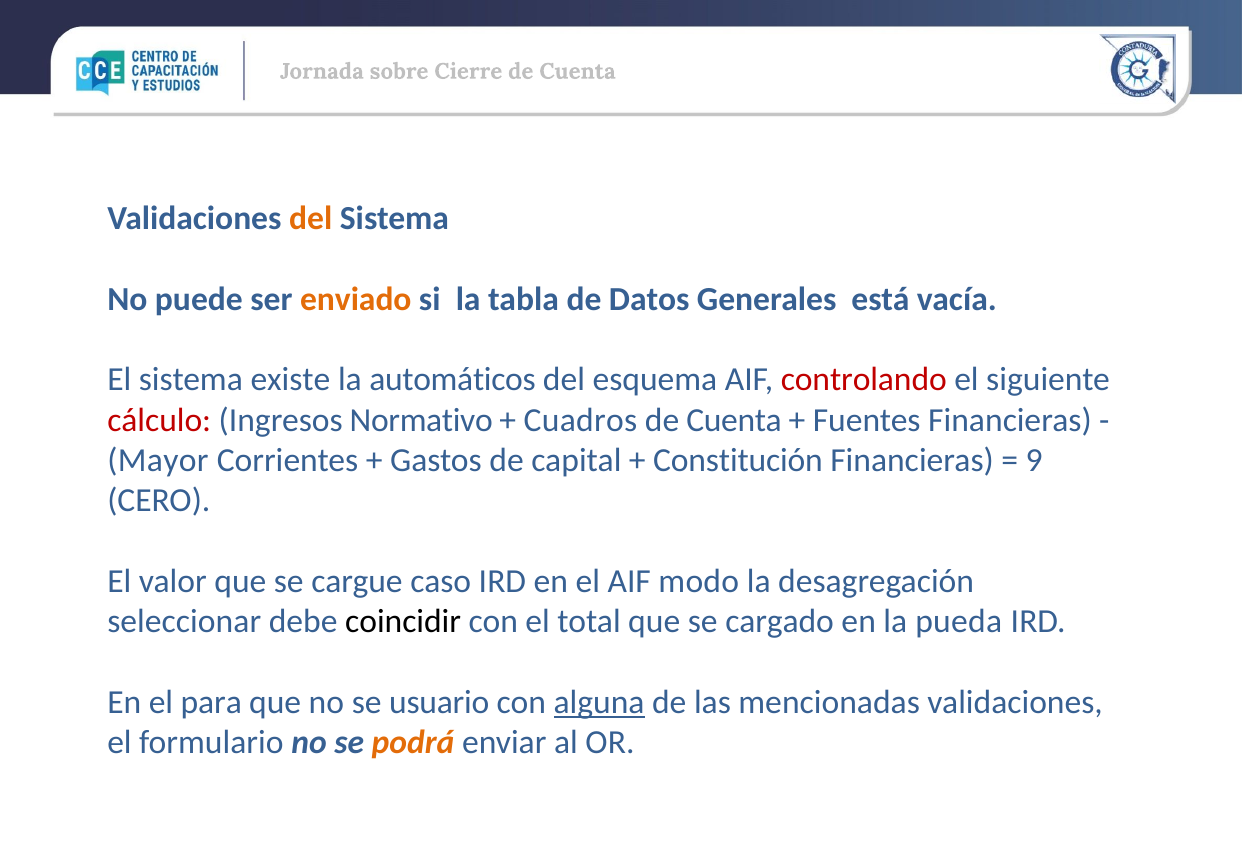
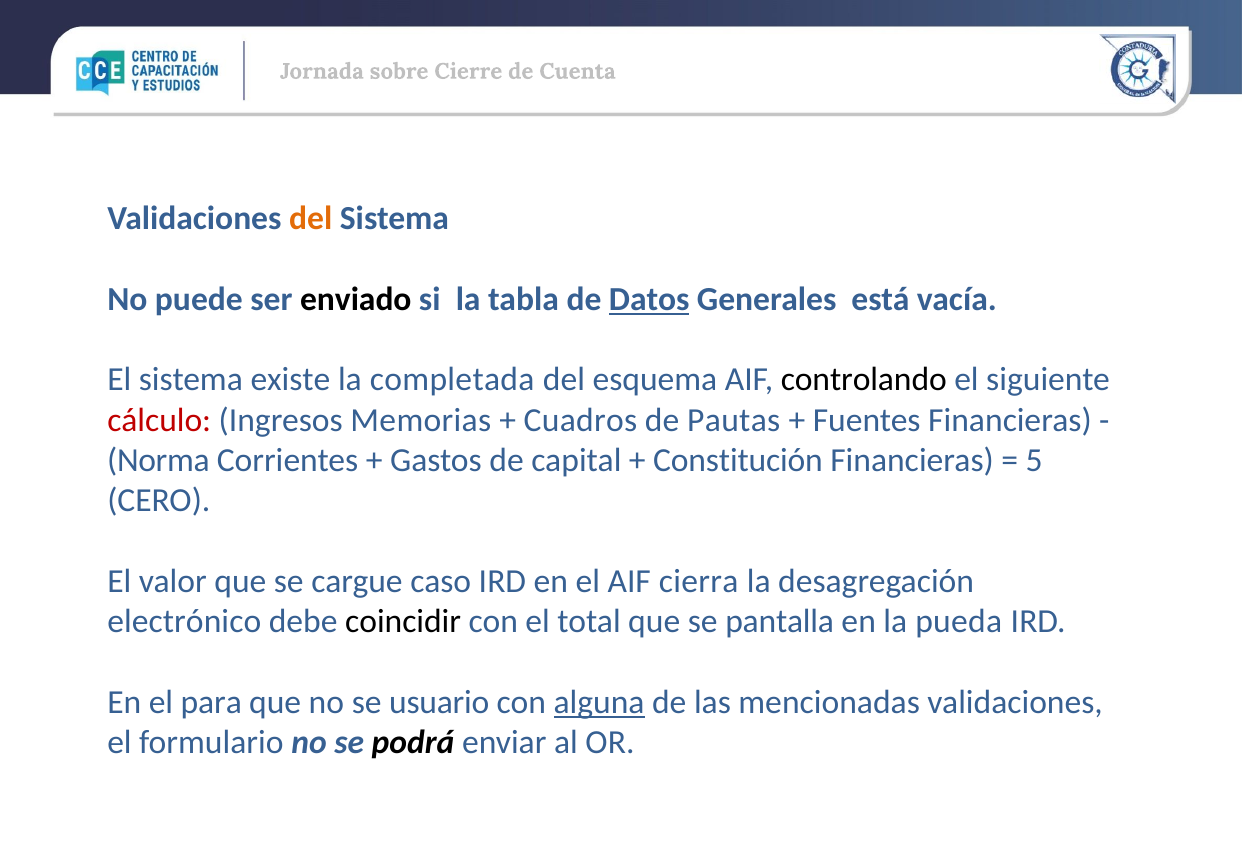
enviado colour: orange -> black (356, 299)
Datos underline: none -> present (649, 299)
automáticos: automáticos -> completada (452, 380)
controlando colour: red -> black (864, 380)
Normativo: Normativo -> Memorias (421, 420)
Cuenta: Cuenta -> Pautas (734, 420)
Mayor: Mayor -> Norma (158, 460)
9: 9 -> 5 (1034, 460)
modo: modo -> cierra (699, 581)
seleccionar: seleccionar -> electrónico (184, 622)
cargado: cargado -> pantalla (780, 622)
podrá colour: orange -> black (413, 742)
